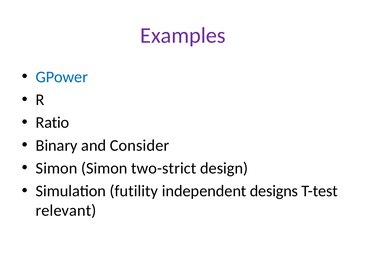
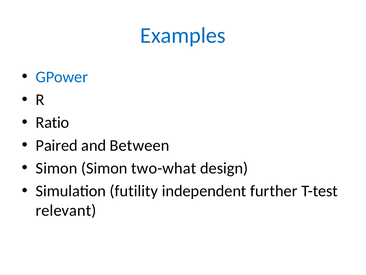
Examples colour: purple -> blue (183, 35)
Binary: Binary -> Paired (57, 145)
Consider: Consider -> Between (140, 145)
two-strict: two-strict -> two-what (164, 168)
designs: designs -> further (274, 191)
